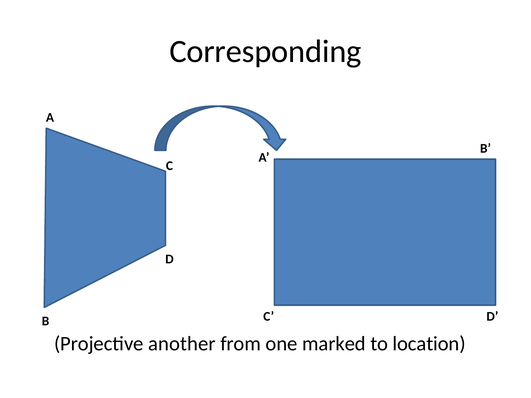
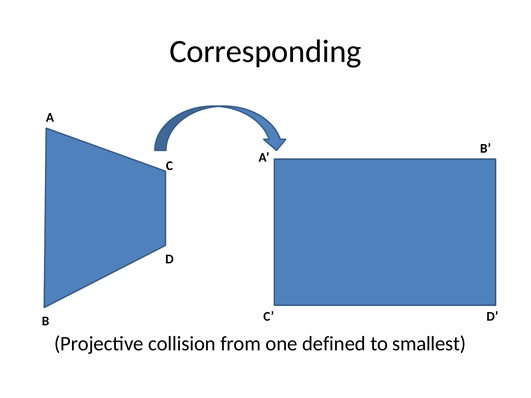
another: another -> collision (182, 344)
marked: marked -> defined (334, 344)
location: location -> smallest (429, 344)
